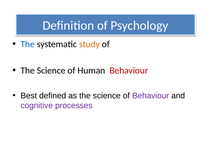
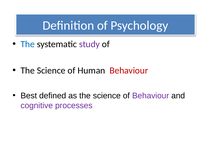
study colour: orange -> purple (89, 44)
